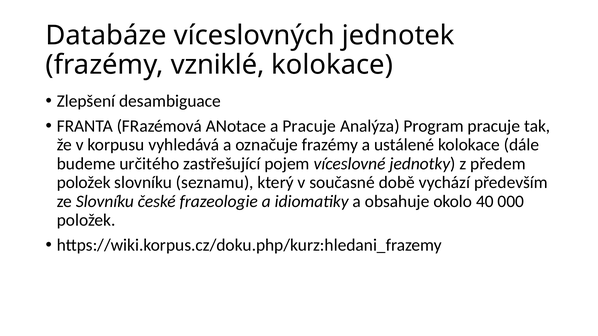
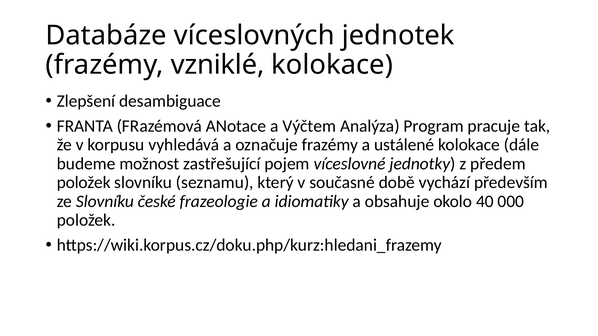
a Pracuje: Pracuje -> Výčtem (309, 126)
určitého: určitého -> možnost (149, 164)
